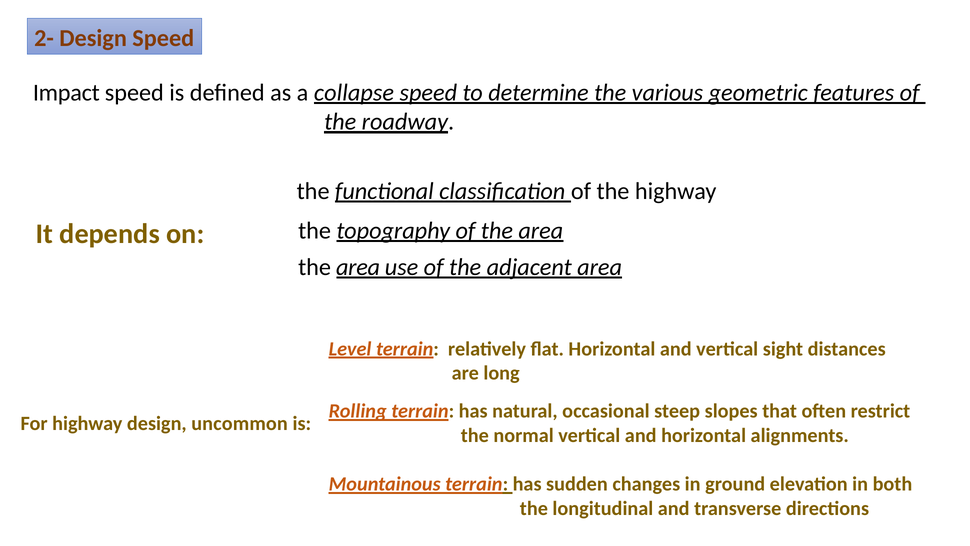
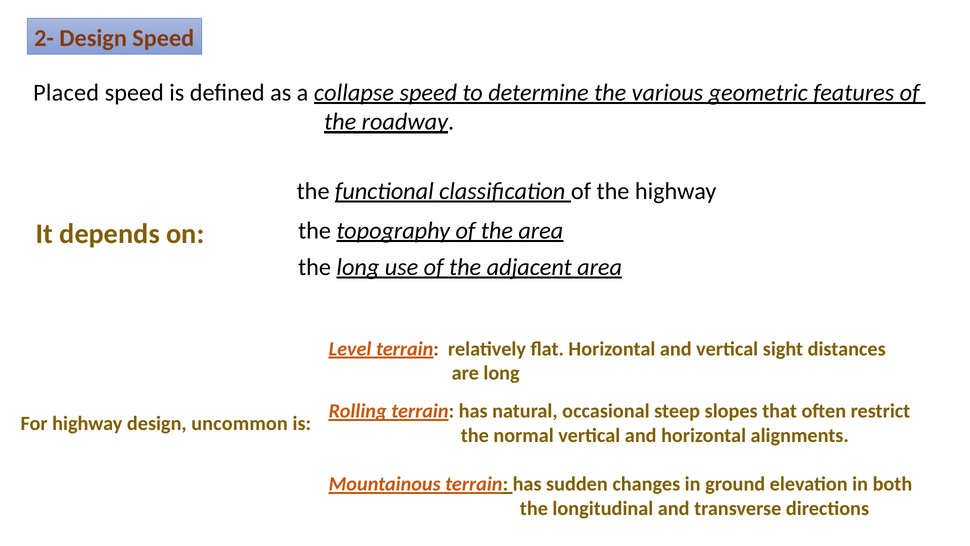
Impact: Impact -> Placed (66, 93)
area: area -> long (358, 267)
